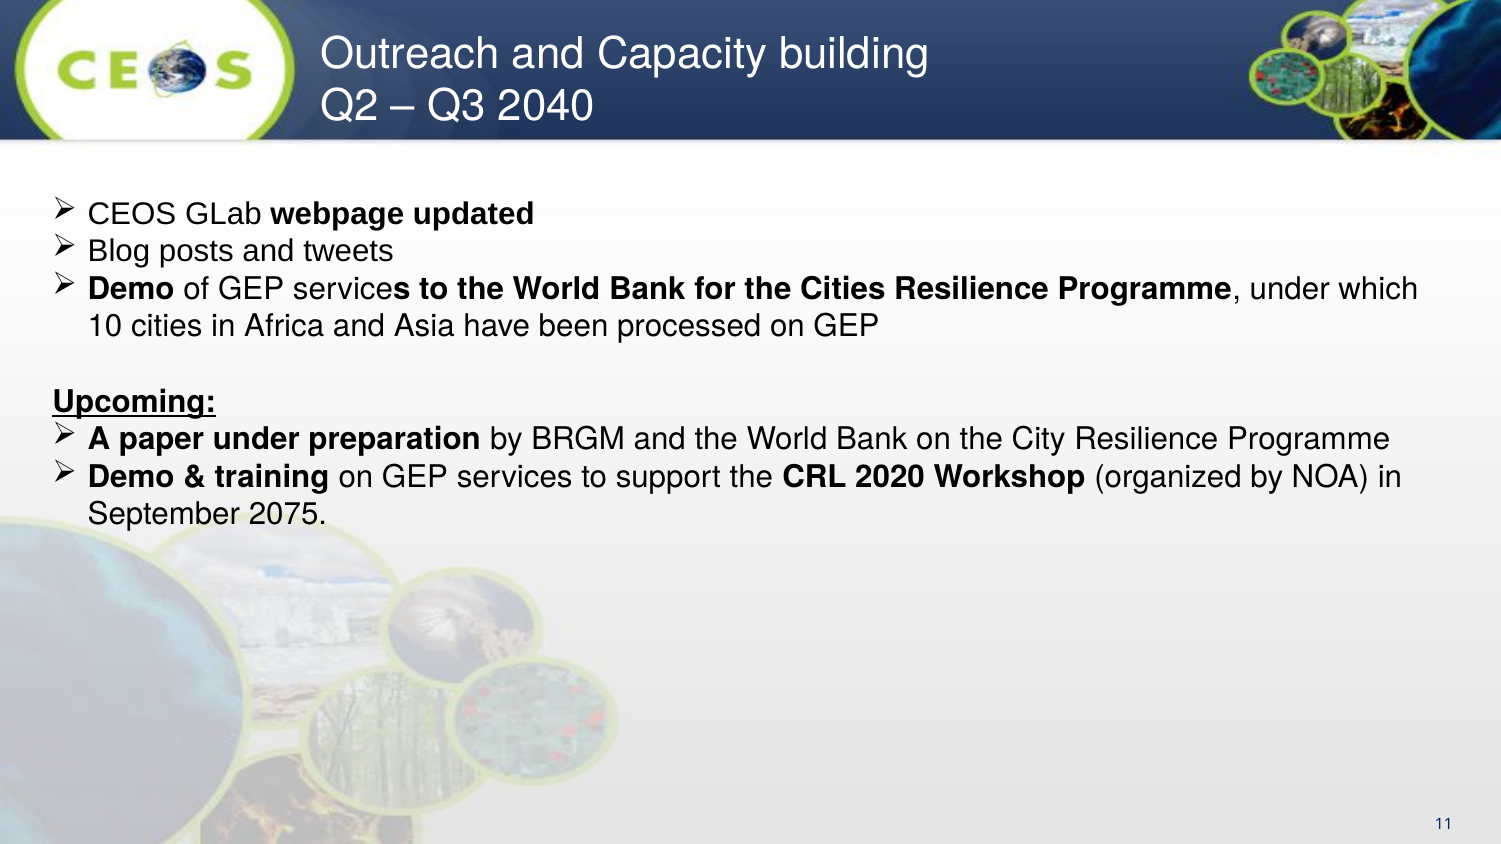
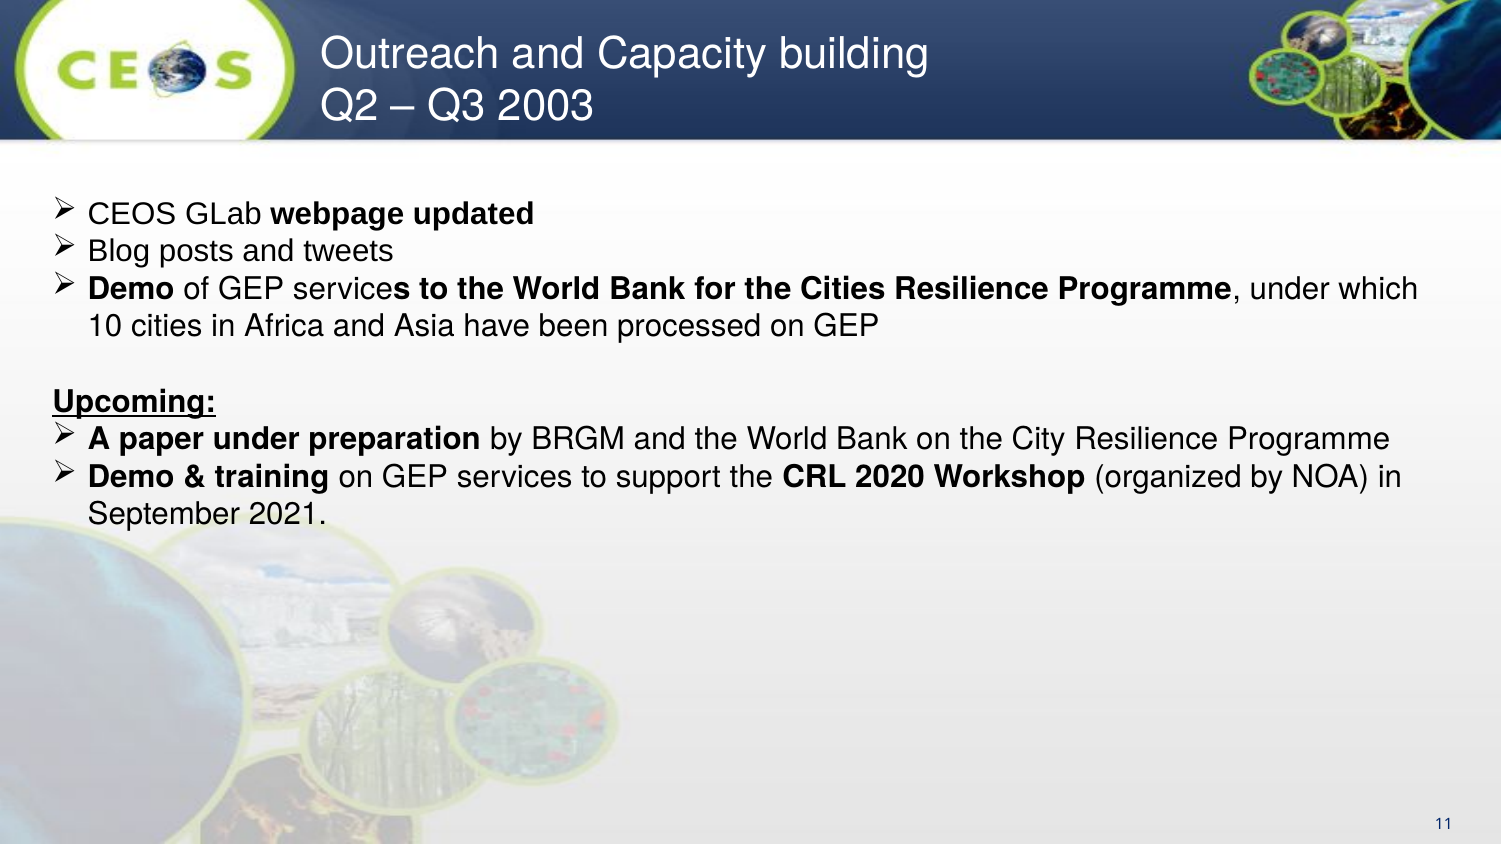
2040: 2040 -> 2003 (546, 106)
2075: 2075 -> 2021 (288, 514)
